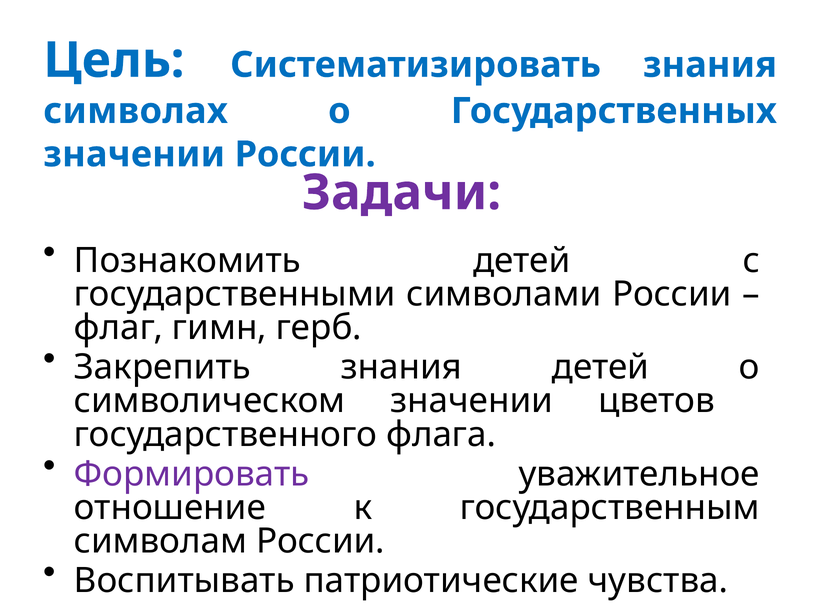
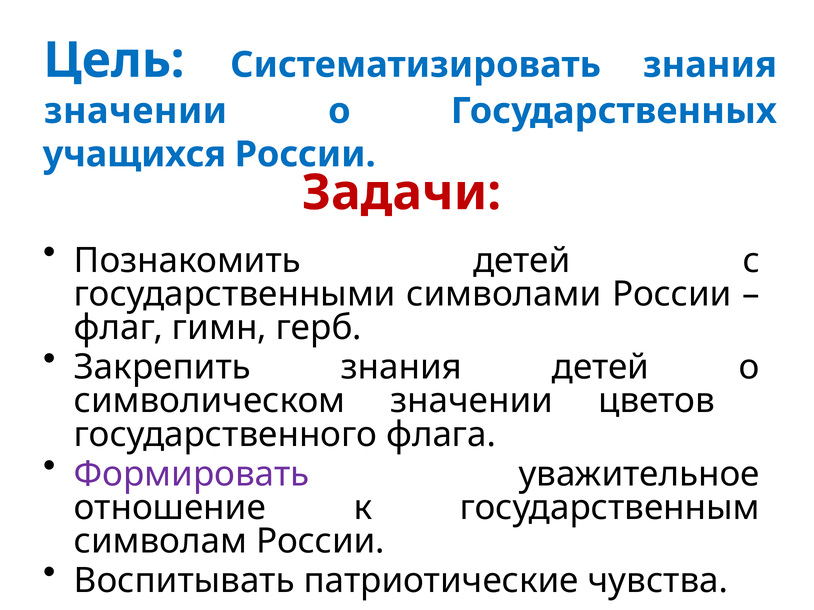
символах: символах -> значении (135, 111)
значении: значении -> учащихся (134, 155)
Задачи colour: purple -> red (401, 193)
